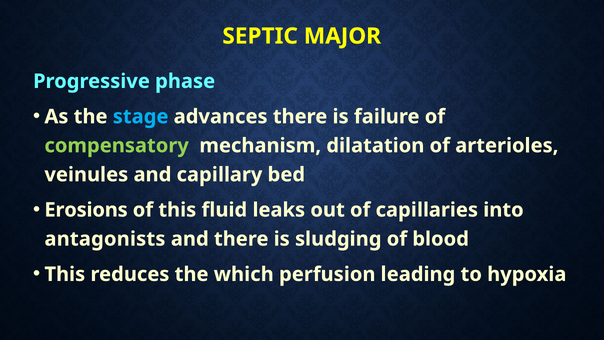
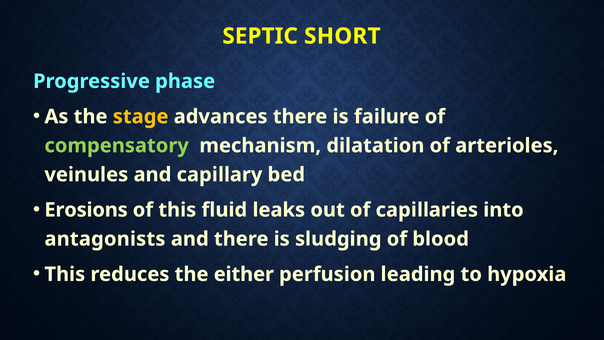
MAJOR: MAJOR -> SHORT (342, 36)
stage colour: light blue -> yellow (141, 117)
which: which -> either (244, 274)
